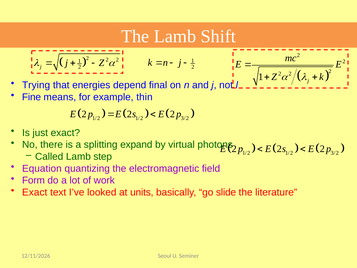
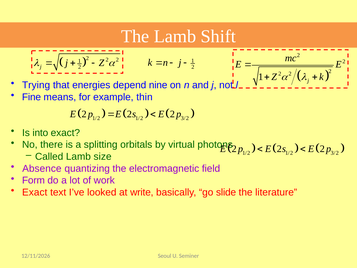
final: final -> nine (158, 85)
just: just -> into (40, 133)
expand: expand -> orbitals (136, 145)
step: step -> size (103, 156)
Equation: Equation -> Absence (42, 168)
units: units -> write (142, 192)
